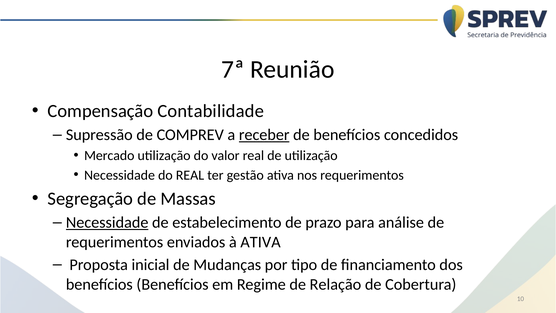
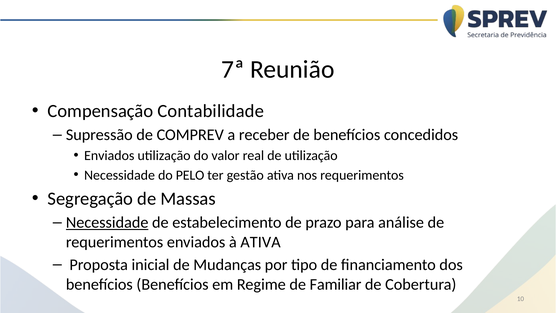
receber underline: present -> none (264, 135)
Mercado: Mercado -> Enviados (109, 156)
do REAL: REAL -> PELO (190, 175)
Relação: Relação -> Familiar (336, 284)
